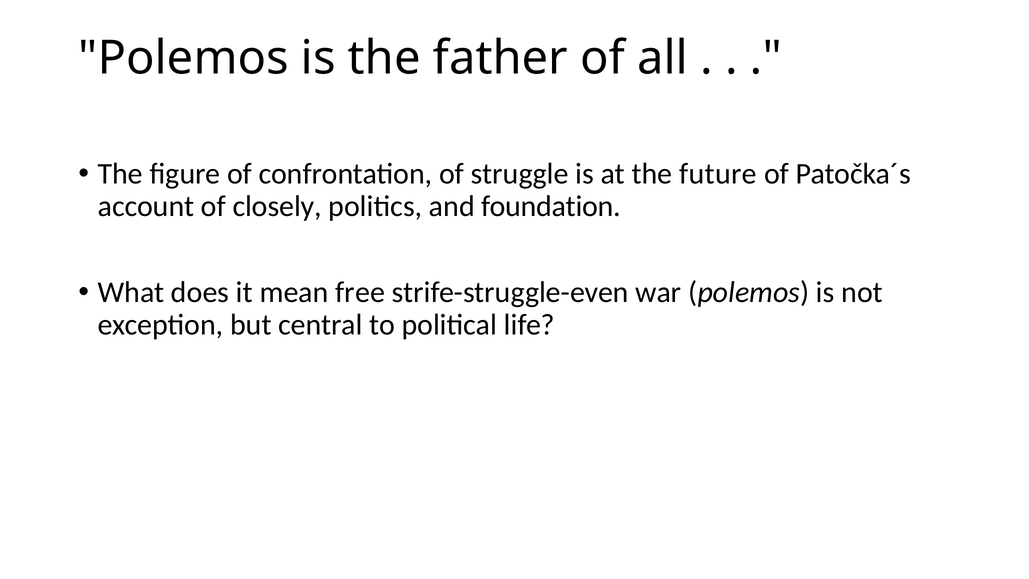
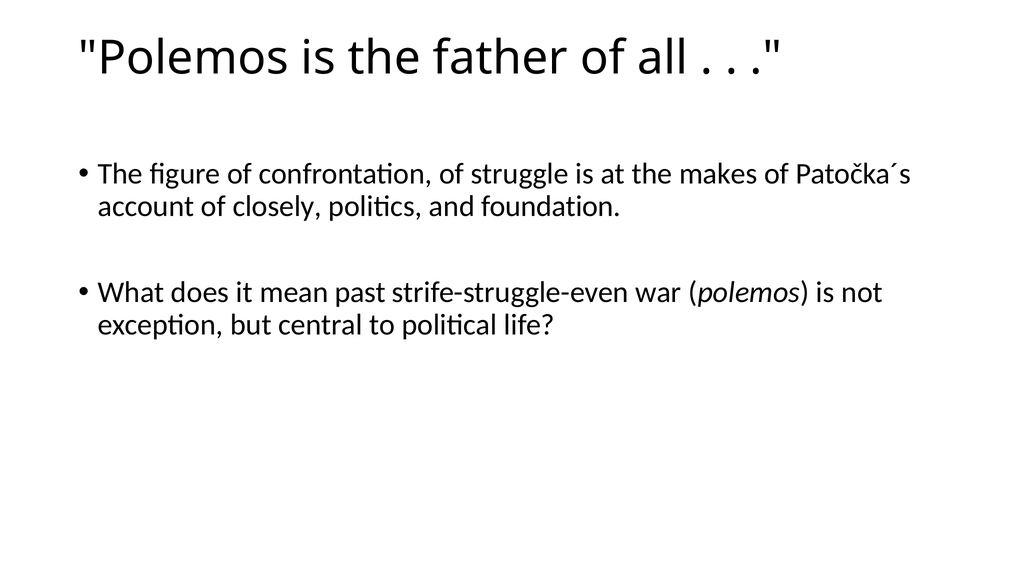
future: future -> makes (718, 174)
free: free -> past (360, 292)
